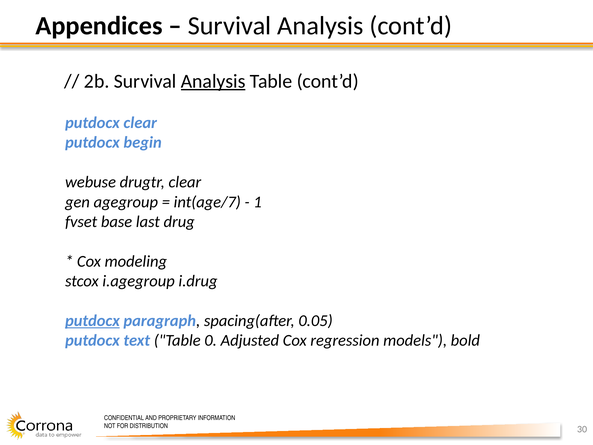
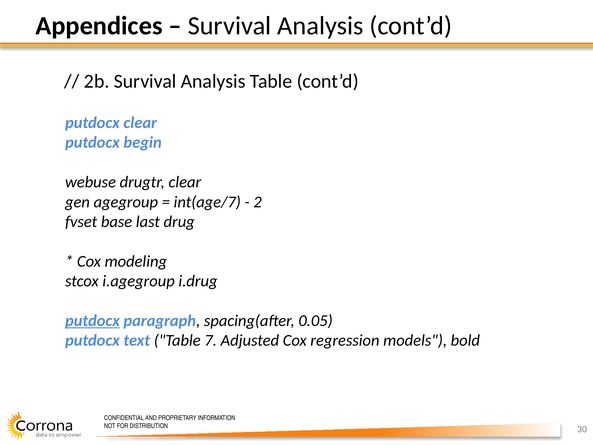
Analysis underline: present -> none (213, 81)
1: 1 -> 2 (258, 202)
0: 0 -> 7 (211, 340)
